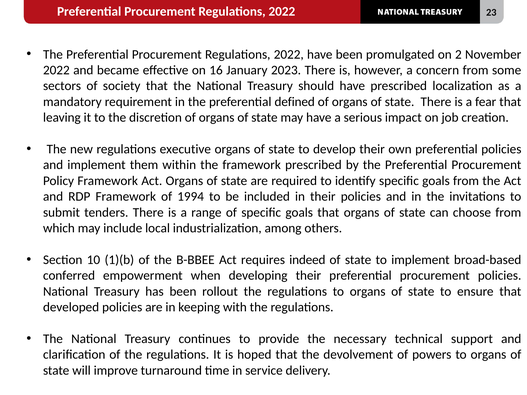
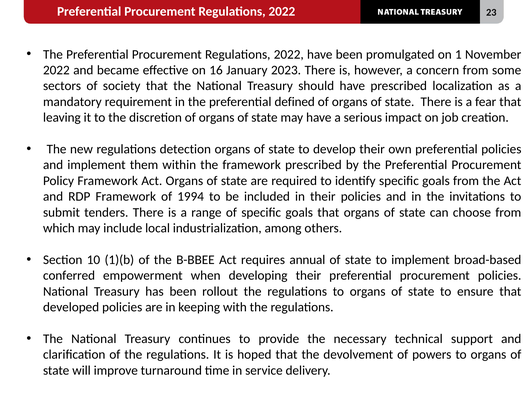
2: 2 -> 1 (458, 54)
executive: executive -> detection (185, 149)
indeed: indeed -> annual (307, 260)
